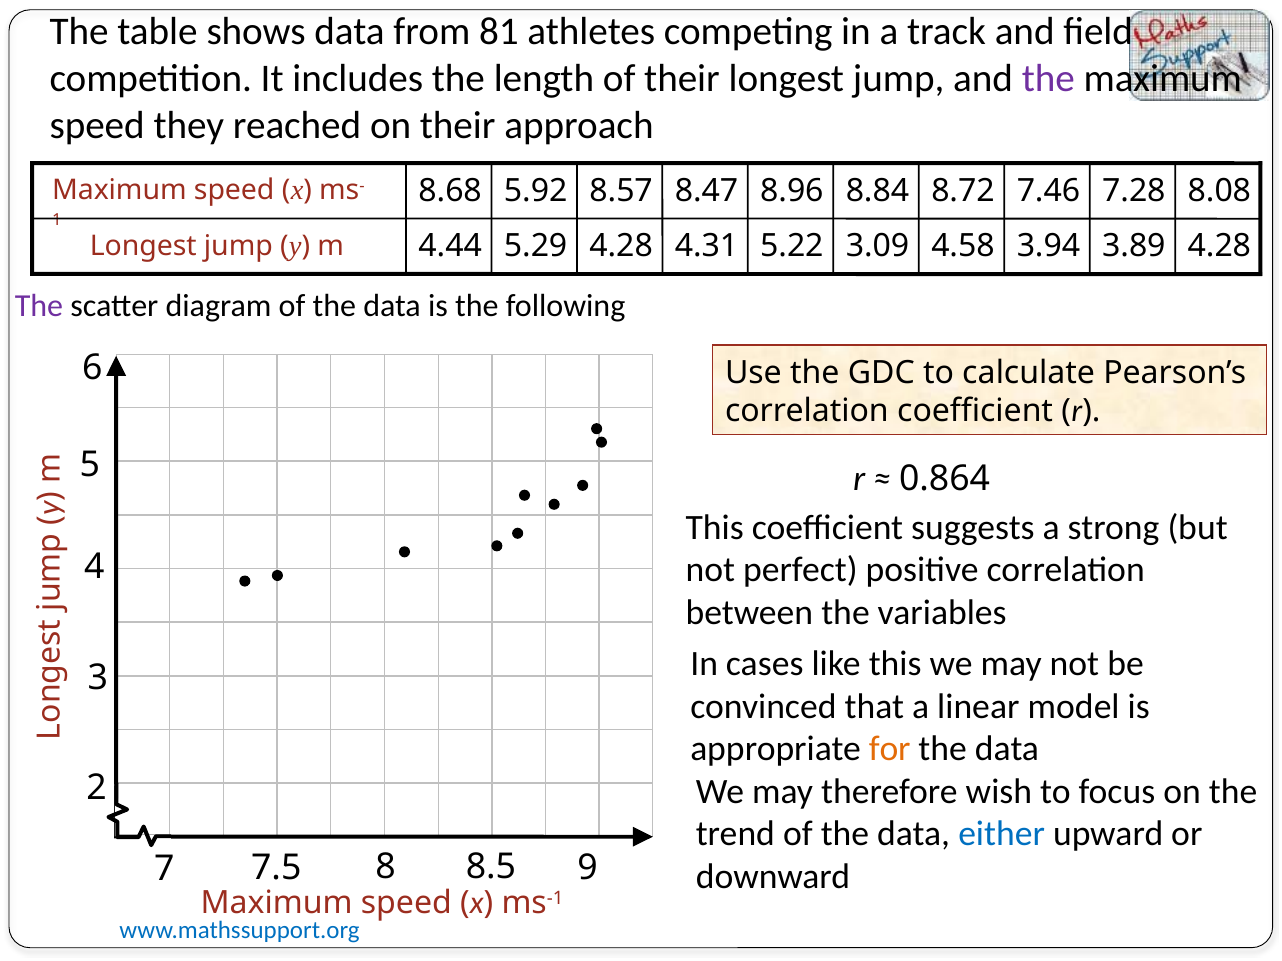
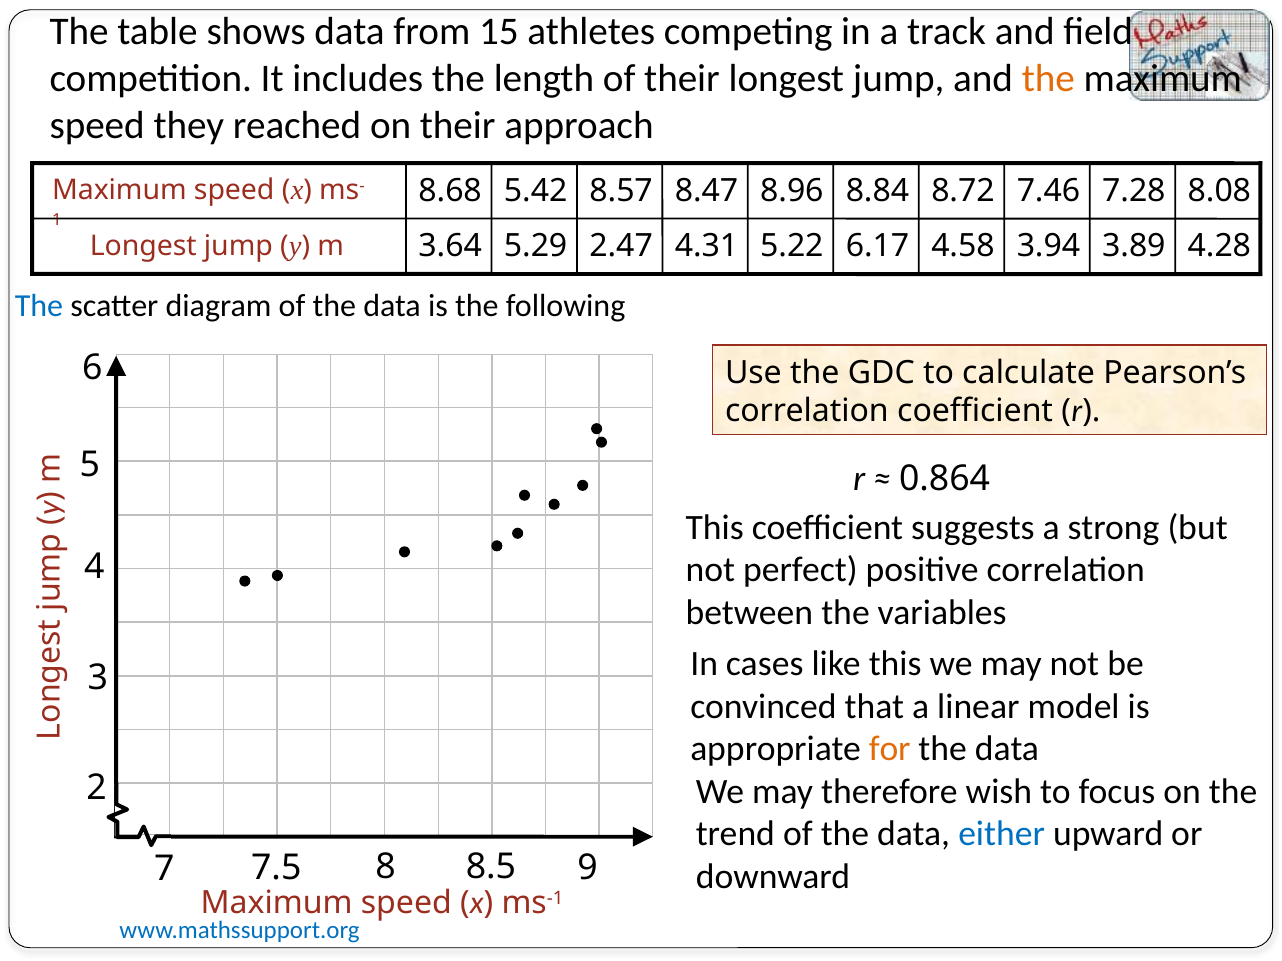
81: 81 -> 15 (499, 31)
the colour: purple -> orange (1048, 78)
5.92: 5.92 -> 5.42 (536, 191)
4.44: 4.44 -> 3.64 (450, 246)
4.28: 4.28 -> 2.47 (621, 246)
3.09: 3.09 -> 6.17 (878, 246)
The colour: purple -> blue (39, 306)
